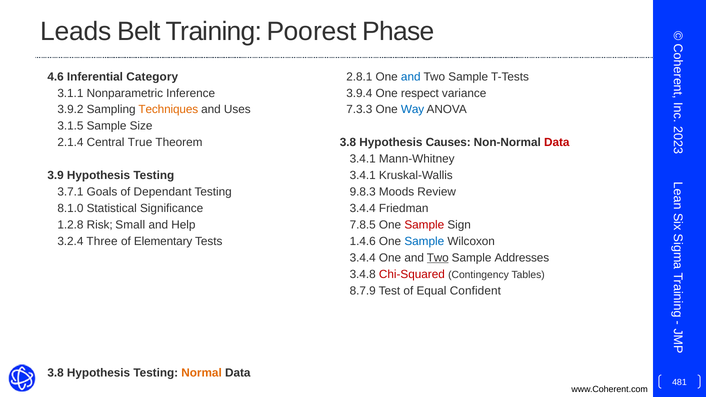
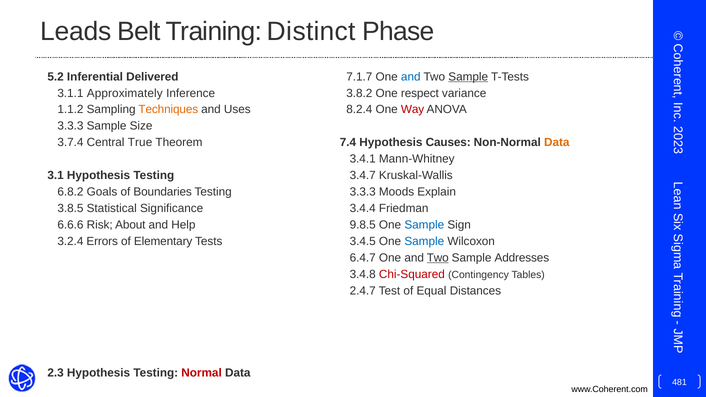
Poorest: Poorest -> Distinct (311, 31)
4.6: 4.6 -> 5.2 (56, 77)
Category: Category -> Delivered (152, 77)
2.8.1: 2.8.1 -> 7.1.7 (359, 77)
Sample underline: none -> present (468, 77)
Nonparametric: Nonparametric -> Approximately (125, 93)
3.9.4: 3.9.4 -> 3.8.2 (359, 93)
3.9.2: 3.9.2 -> 1.1.2 (70, 110)
7.3.3: 7.3.3 -> 8.2.4 (359, 110)
Way colour: blue -> red (413, 110)
3.1.5: 3.1.5 -> 3.3.3 (70, 126)
2.1.4: 2.1.4 -> 3.7.4 (70, 143)
3.8: 3.8 -> 7.4 (348, 143)
Data colour: red -> orange (557, 143)
3.9: 3.9 -> 3.1 (56, 176)
3.4.1: 3.4.1 -> 3.4.7 (363, 176)
3.7.1: 3.7.1 -> 6.8.2 (70, 192)
Dependant: Dependant -> Boundaries (163, 192)
9.8.3: 9.8.3 -> 3.3.3 (363, 192)
Review: Review -> Explain (437, 192)
8.1.0: 8.1.0 -> 3.8.5 (70, 208)
1.2.8: 1.2.8 -> 6.6.6 (70, 225)
Small: Small -> About (130, 225)
7.8.5: 7.8.5 -> 9.8.5 (363, 225)
Sample colour: red -> blue (424, 225)
Three: Three -> Errors (102, 241)
1.4.6: 1.4.6 -> 3.4.5 (363, 241)
3.4.4: 3.4.4 -> 6.4.7 (363, 258)
8.7.9: 8.7.9 -> 2.4.7 (363, 291)
Confident: Confident -> Distances (475, 291)
3.8: 3.8 -> 2.3 (56, 373)
Normal colour: orange -> red (202, 373)
